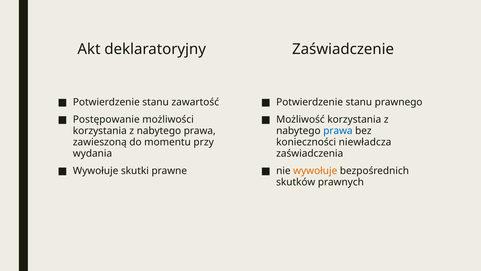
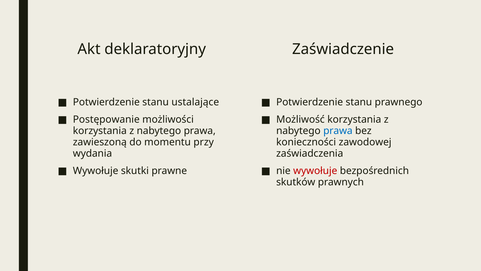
zawartość: zawartość -> ustalające (195, 102)
niewładcza: niewładcza -> zawodowej (365, 142)
wywołuje colour: orange -> red (315, 170)
